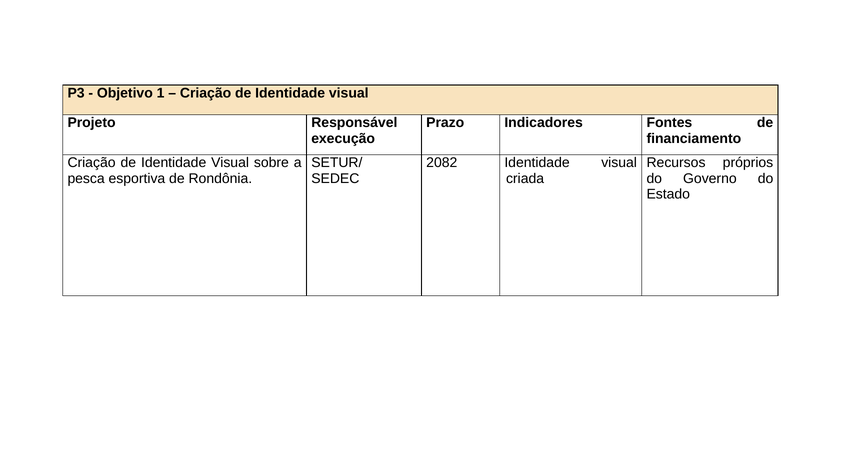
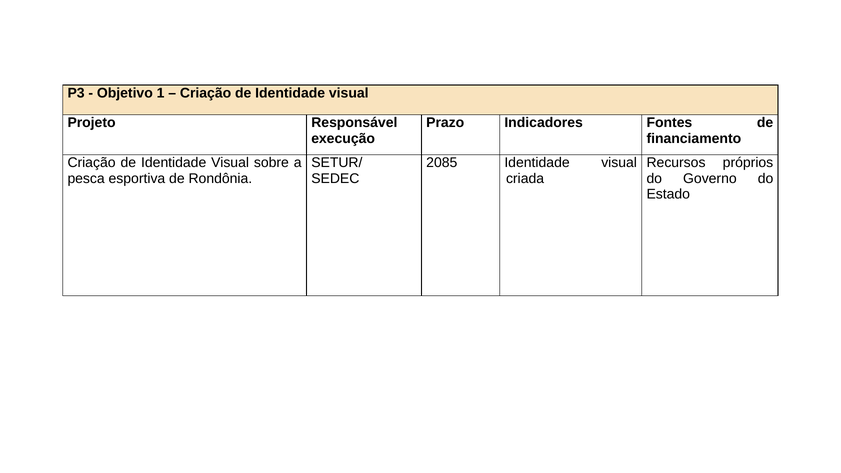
2082: 2082 -> 2085 (442, 163)
